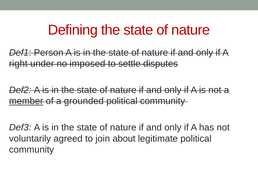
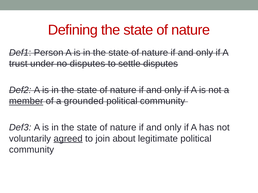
right: right -> trust (18, 64)
no imposed: imposed -> disputes (87, 64)
agreed underline: none -> present (68, 139)
